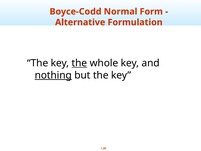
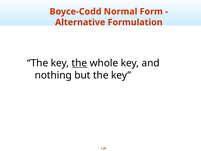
nothing underline: present -> none (53, 75)
